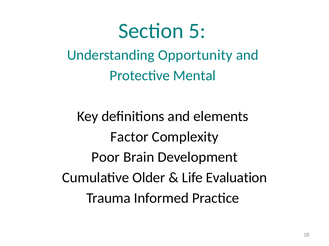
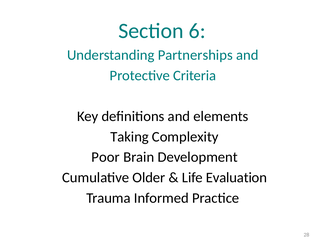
5: 5 -> 6 (197, 31)
Opportunity: Opportunity -> Partnerships (195, 55)
Mental: Mental -> Criteria (195, 76)
Factor: Factor -> Taking (130, 137)
